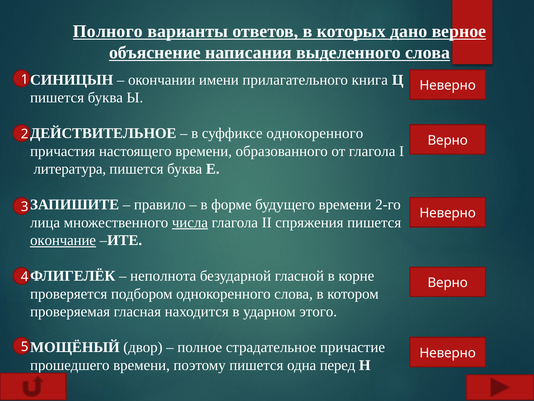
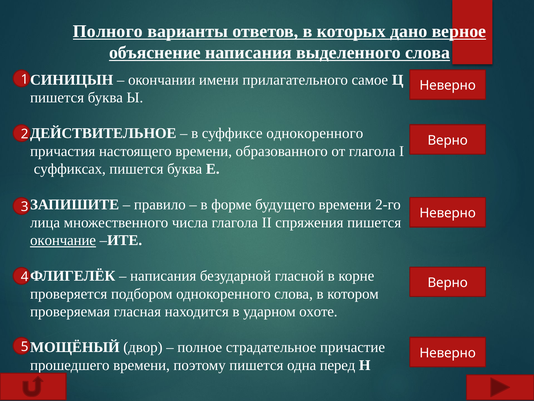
книга: книга -> самое (370, 80)
литература: литература -> суффиксах (70, 169)
числа underline: present -> none (190, 222)
неполнота: неполнота -> написания (163, 276)
этого: этого -> охоте (318, 311)
